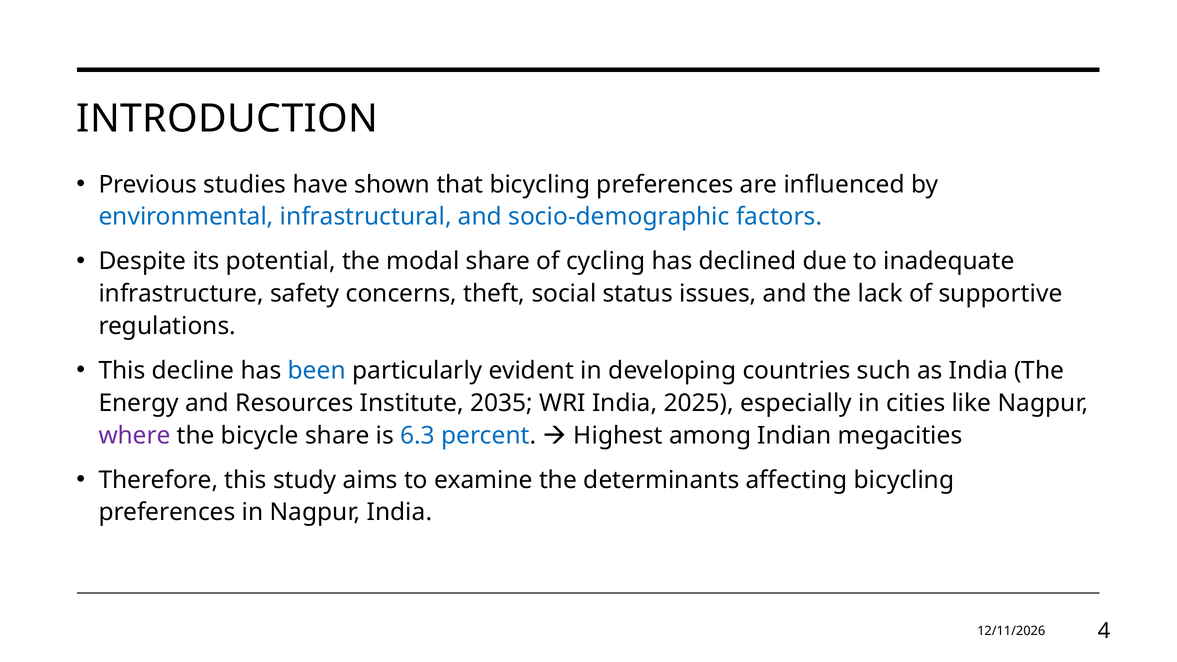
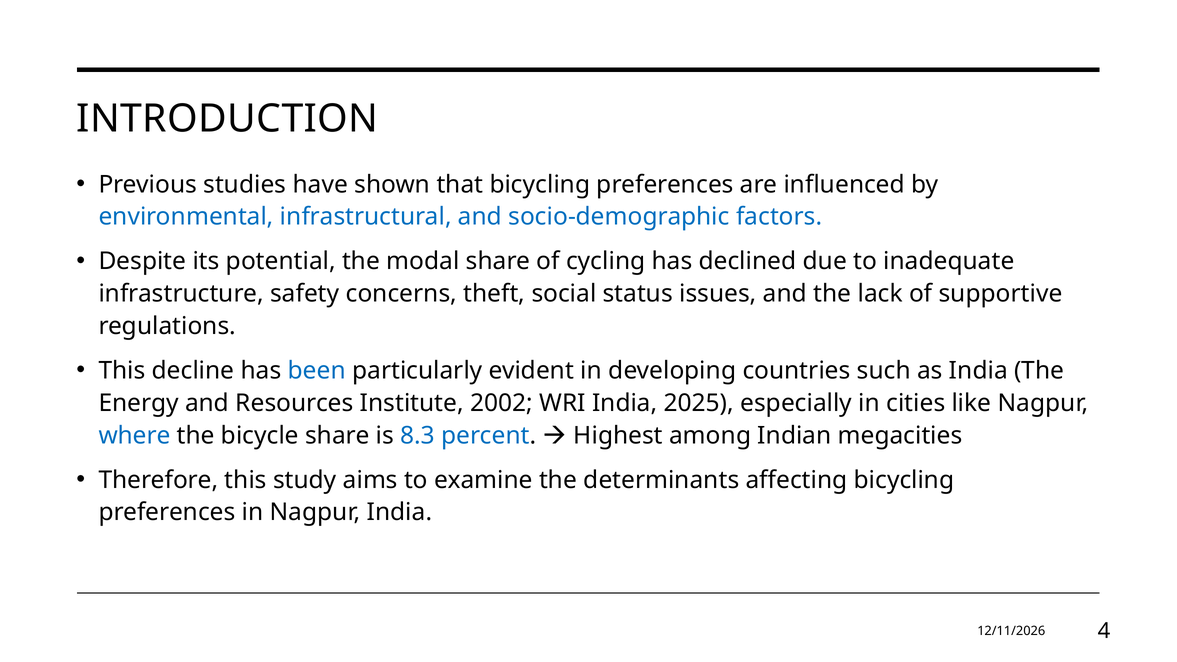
2035: 2035 -> 2002 (501, 403)
where colour: purple -> blue (134, 435)
6.3: 6.3 -> 8.3 (418, 435)
